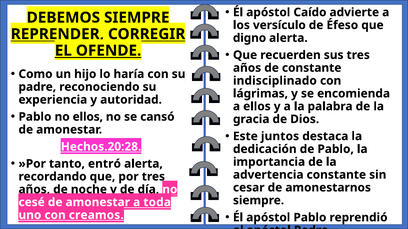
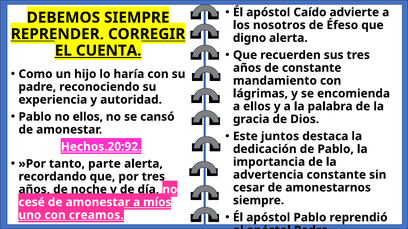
versículo: versículo -> nosotros (279, 25)
OFENDE: OFENDE -> CUENTA (109, 51)
indisciplinado: indisciplinado -> mandamiento (275, 81)
Hechos.20:28: Hechos.20:28 -> Hechos.20:92 (101, 147)
entró: entró -> parte (104, 164)
toda: toda -> míos (157, 203)
